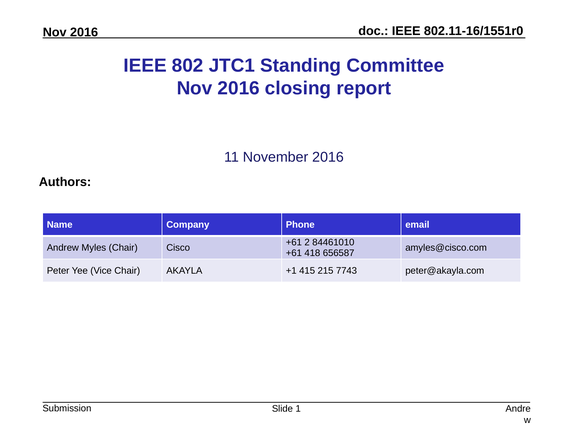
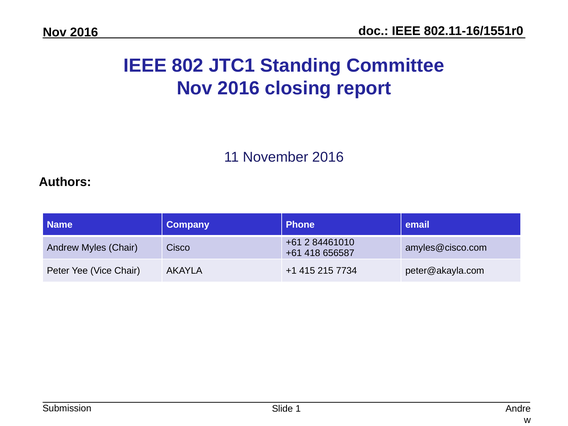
7743: 7743 -> 7734 (347, 271)
